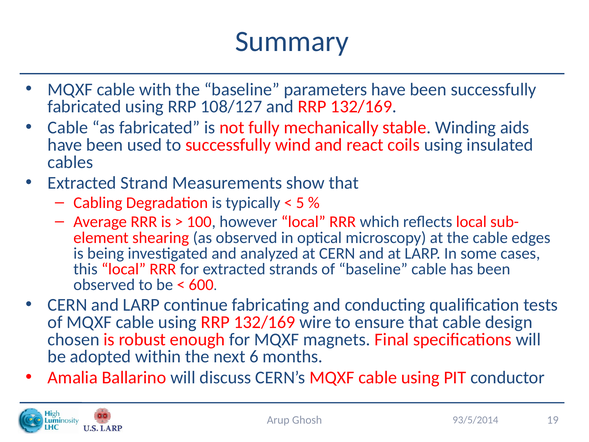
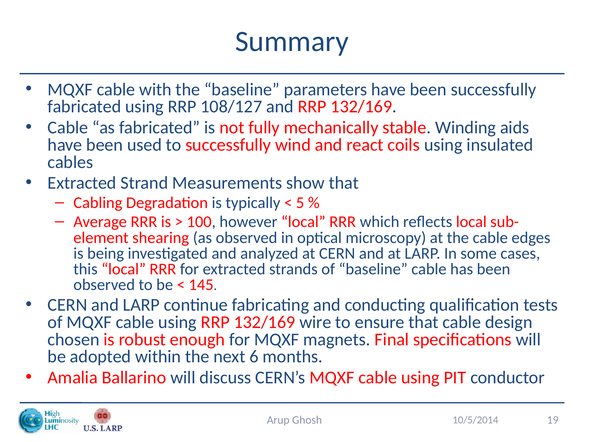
600: 600 -> 145 (201, 285)
93/5/2014: 93/5/2014 -> 10/5/2014 (475, 420)
